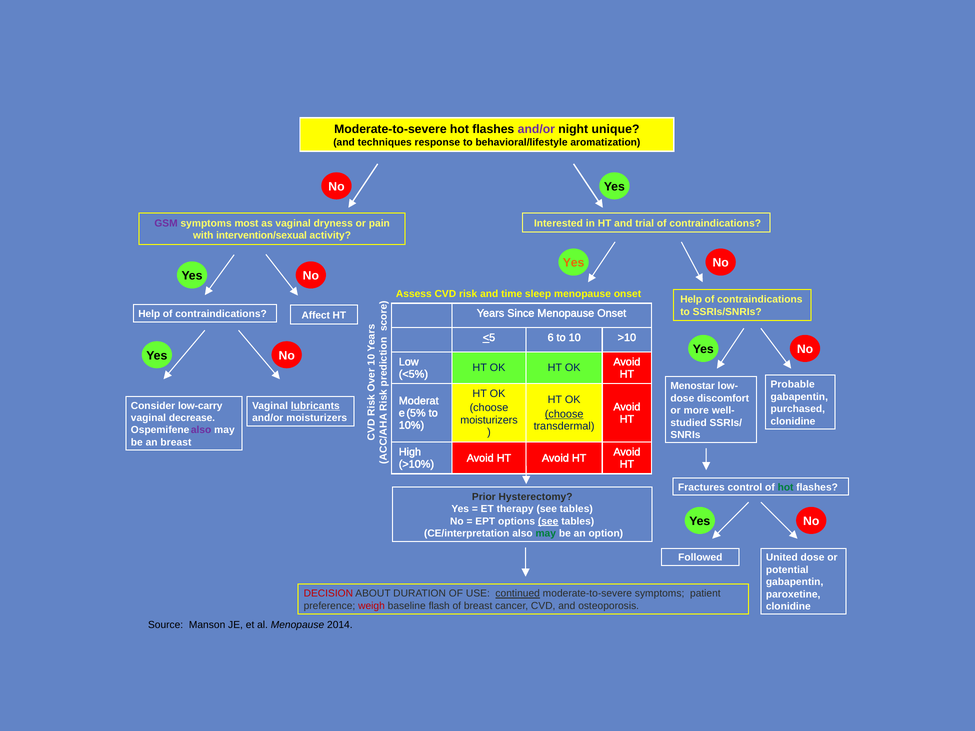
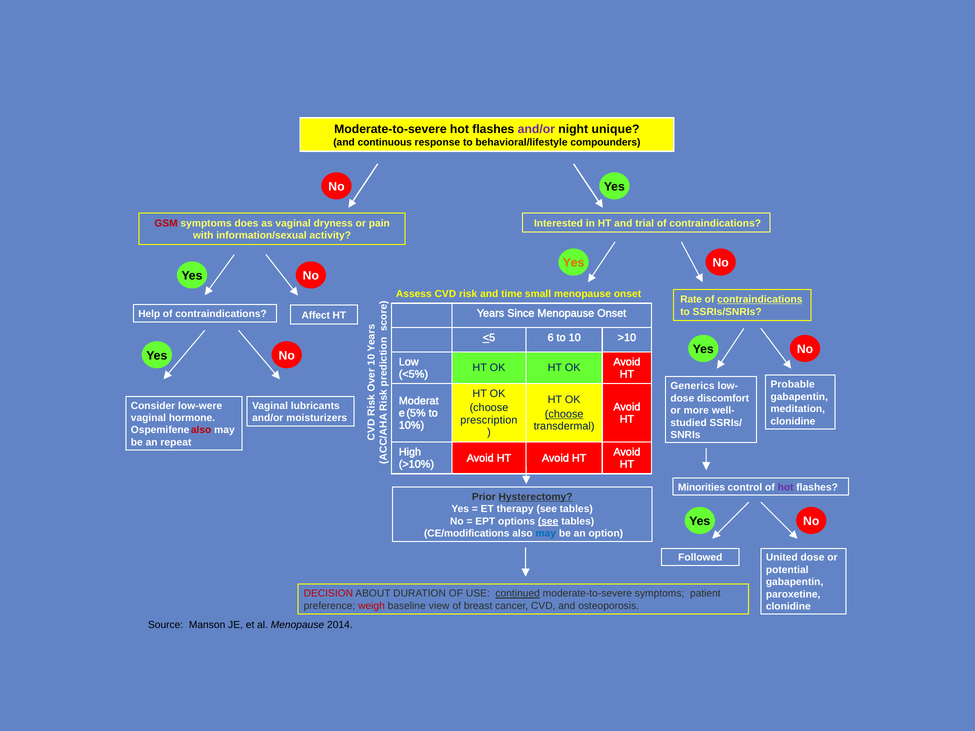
techniques: techniques -> continuous (385, 143)
aromatization: aromatization -> compounders (605, 143)
GSM colour: purple -> red (166, 223)
most: most -> does (246, 223)
intervention/sexual: intervention/sexual -> information/sexual (261, 236)
sleep: sleep -> small (538, 294)
Help: Help -> Rate (691, 300)
contraindications underline: none -> present (760, 300)
Menostar: Menostar -> Generics (693, 386)
low-carry: low-carry -> low-were (200, 406)
lubricants underline: present -> none (315, 406)
purchased: purchased -> meditation (798, 409)
decrease: decrease -> hormone (192, 418)
moisturizers: moisturizers -> prescription (489, 420)
also colour: purple -> red (201, 430)
an breast: breast -> repeat (176, 442)
Fractures: Fractures -> Minorities (702, 487)
hot colour: green -> purple (786, 487)
Hysterectomy underline: none -> present (536, 497)
CE/interpretation: CE/interpretation -> CE/modifications (467, 534)
may colour: green -> blue (546, 534)
flash: flash -> view (439, 606)
